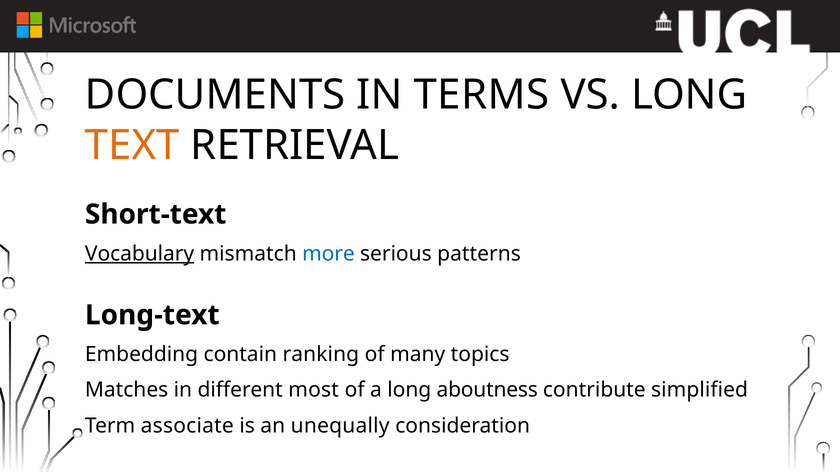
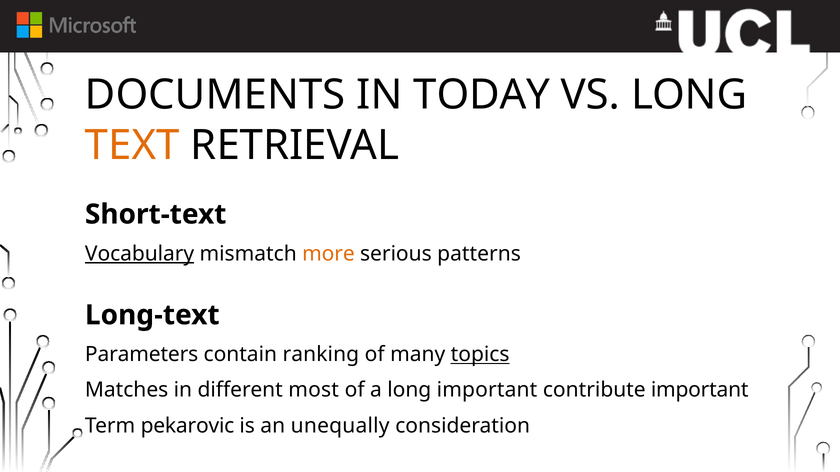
TERMS: TERMS -> TODAY (482, 95)
more colour: blue -> orange (328, 254)
Embedding: Embedding -> Parameters (142, 355)
topics underline: none -> present (480, 355)
long aboutness: aboutness -> important (487, 390)
contribute simplified: simplified -> important (700, 390)
associate: associate -> pekarovic (187, 426)
